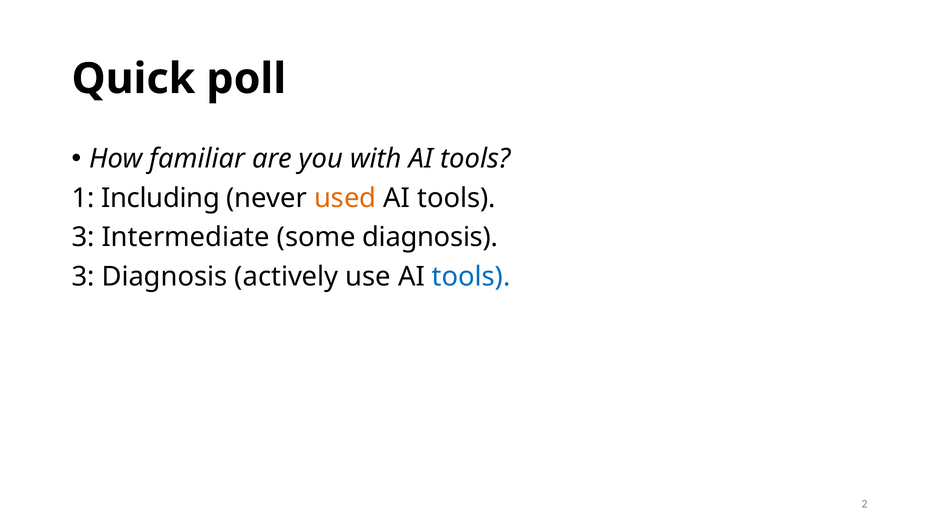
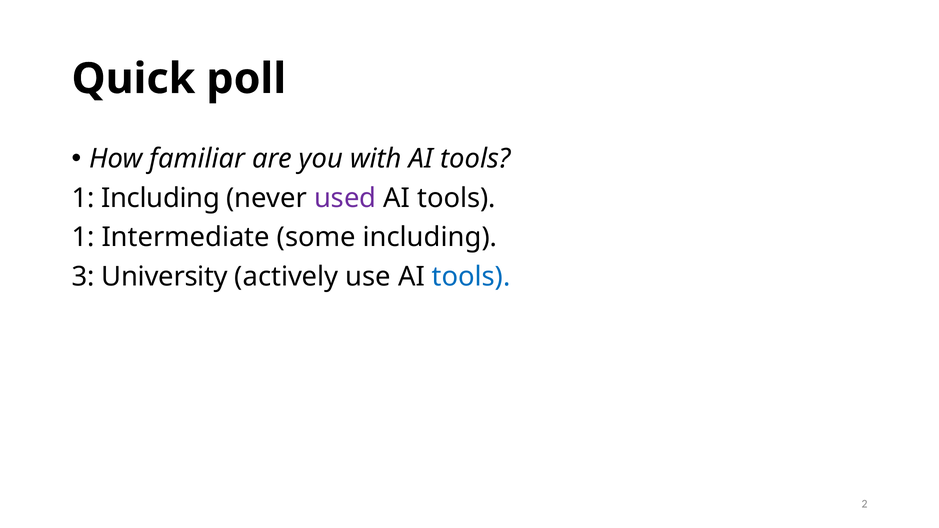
used colour: orange -> purple (345, 198)
3: 3 -> 1 (83, 238)
some diagnosis: diagnosis -> including (430, 238)
3 Diagnosis: Diagnosis -> University (165, 277)
